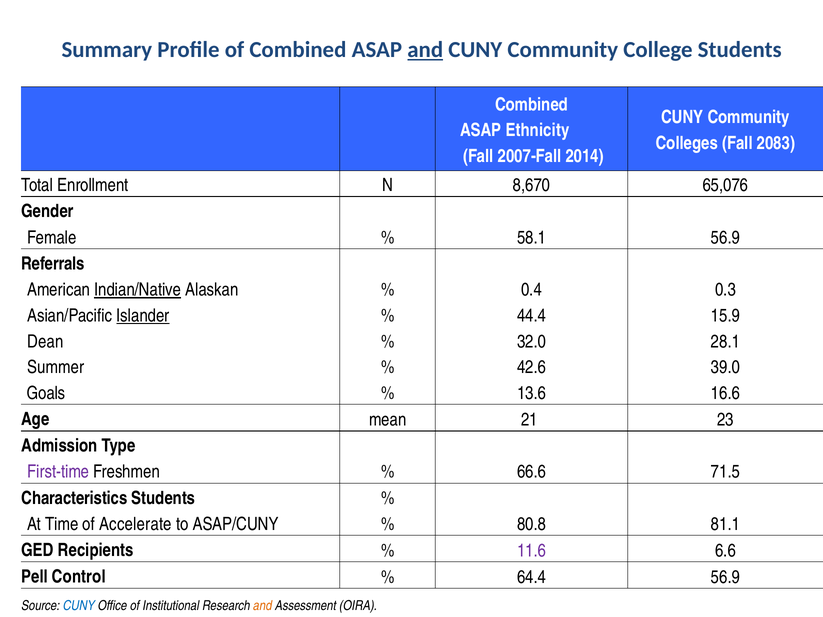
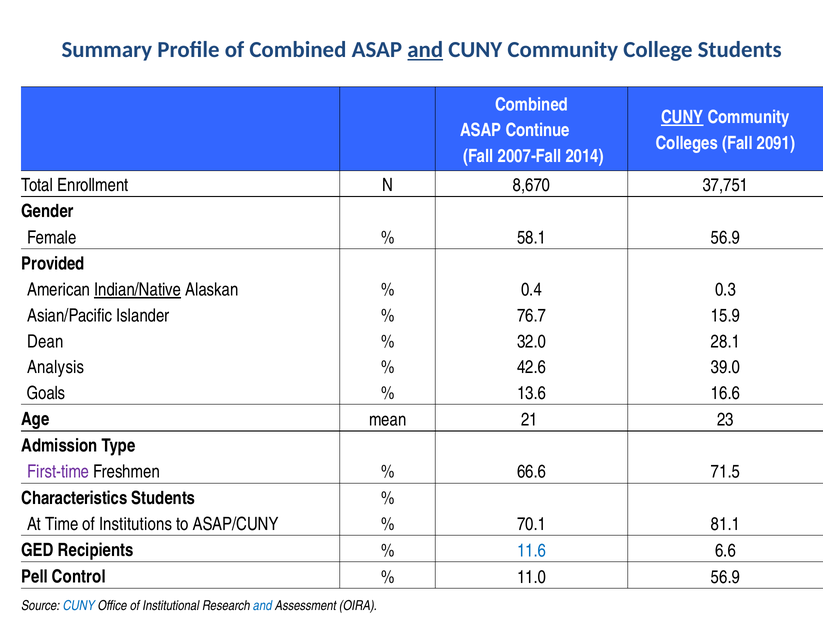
CUNY underline: none -> present (682, 117)
Ethnicity: Ethnicity -> Continue (538, 130)
2083: 2083 -> 2091 (776, 143)
65,076: 65,076 -> 37,751 (725, 185)
Referrals: Referrals -> Provided (53, 264)
Islander underline: present -> none (143, 316)
44.4: 44.4 -> 76.7 (532, 316)
Summer: Summer -> Analysis (56, 367)
Accelerate: Accelerate -> Institutions (136, 524)
80.8: 80.8 -> 70.1 (532, 524)
11.6 colour: purple -> blue (532, 551)
64.4: 64.4 -> 11.0 (532, 577)
and colour: orange -> blue (263, 606)
